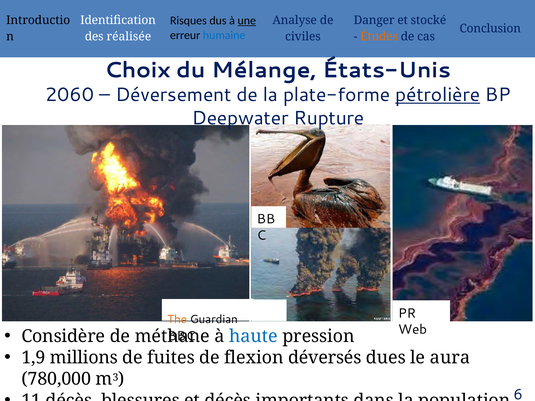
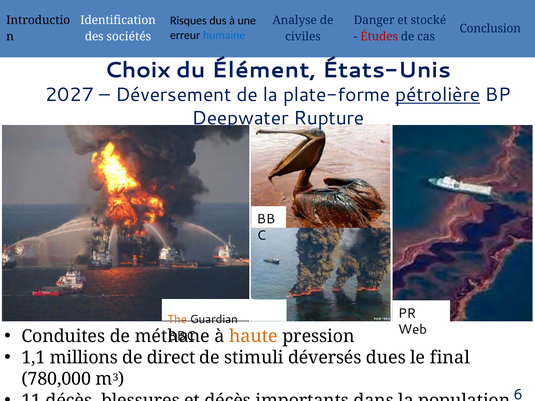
une underline: present -> none (247, 21)
réalisée: réalisée -> sociétés (129, 37)
Études colour: orange -> red (379, 37)
Mélange: Mélange -> Élément (264, 70)
2060: 2060 -> 2027 (70, 95)
Considère: Considère -> Conduites (63, 337)
haute colour: blue -> orange (253, 337)
1,9: 1,9 -> 1,1 (33, 358)
fuites: fuites -> direct (171, 358)
flexion: flexion -> stimuli (254, 358)
aura: aura -> final (450, 358)
